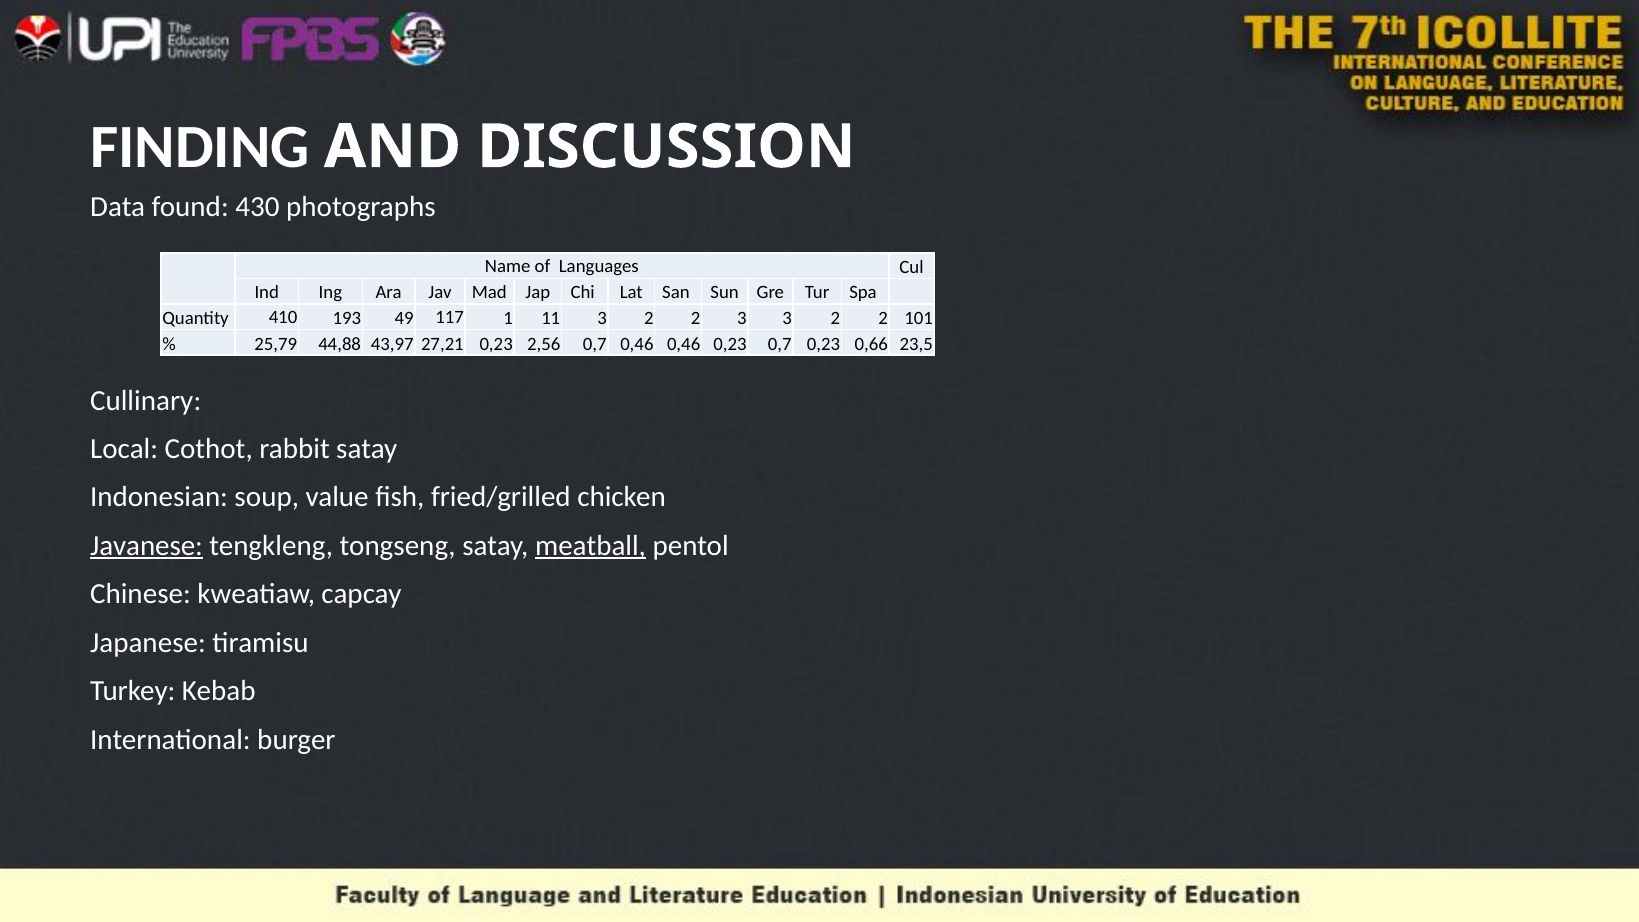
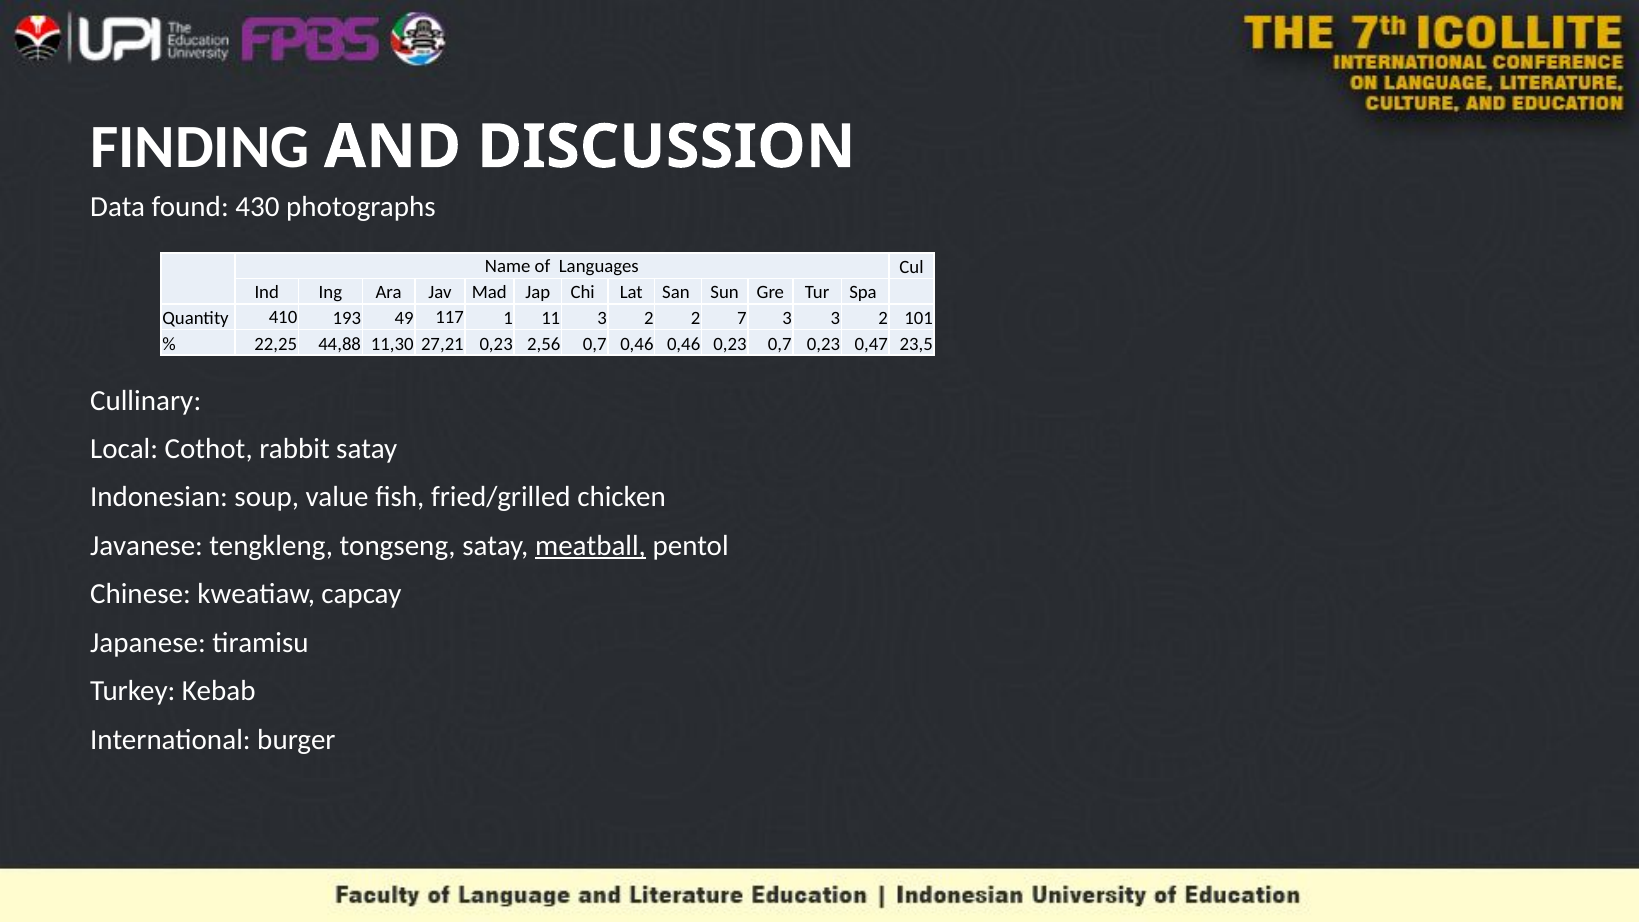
2 3: 3 -> 7 (742, 318)
2: 2 -> 3 (835, 318)
25,79: 25,79 -> 22,25 (276, 344)
43,97: 43,97 -> 11,30 (392, 344)
0,66: 0,66 -> 0,47 (871, 344)
Javanese underline: present -> none (147, 546)
